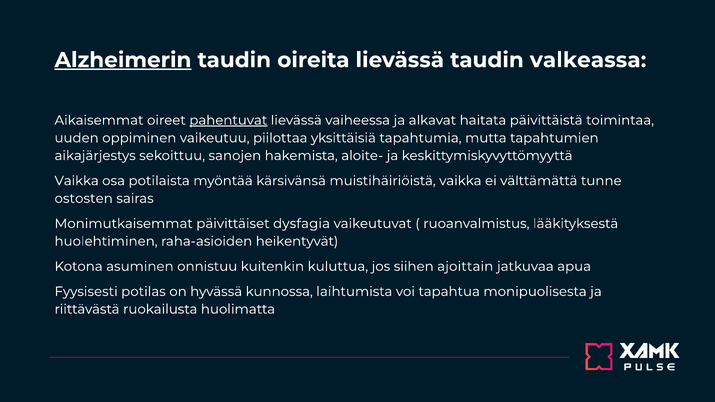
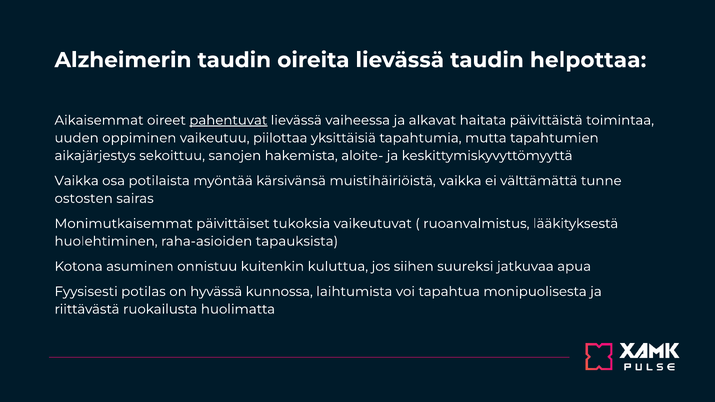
Alzheimerin underline: present -> none (123, 60)
valkeassa: valkeassa -> helpottaa (588, 60)
dysfagia: dysfagia -> tukoksia (302, 224)
heikentyvät: heikentyvät -> tapauksista (297, 241)
ajoittain: ajoittain -> suureksi (465, 267)
